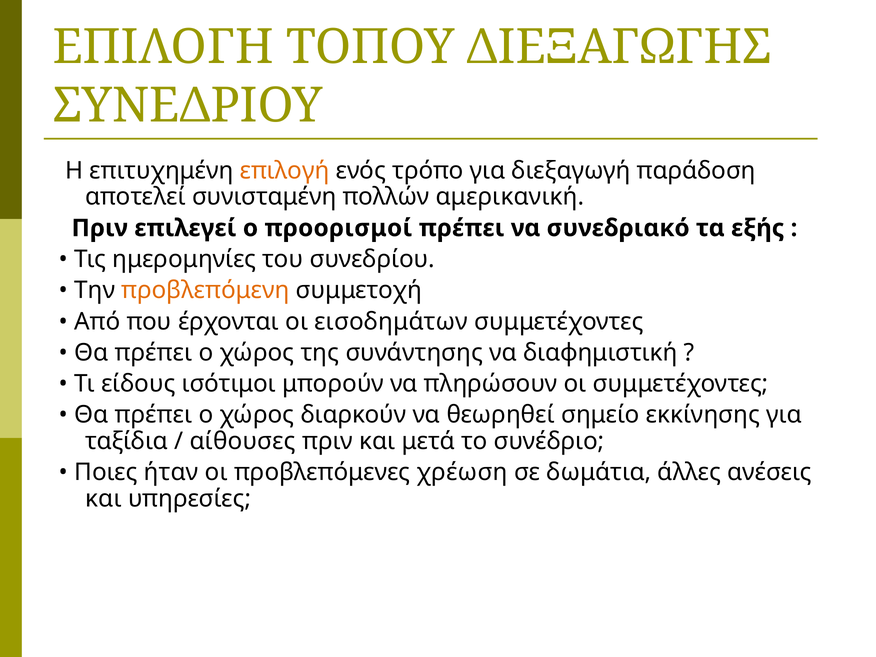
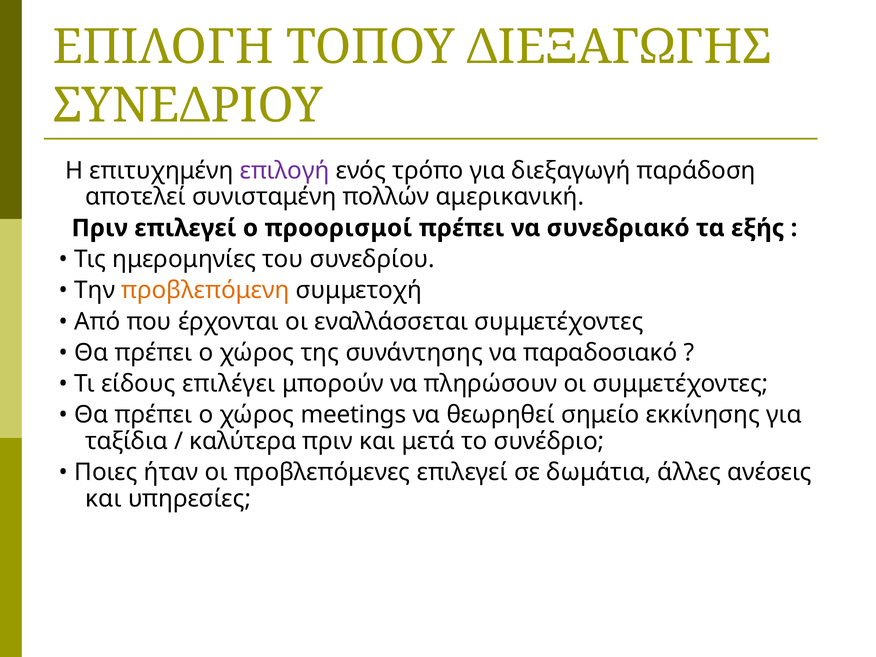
επιλογή colour: orange -> purple (285, 171)
εισοδημάτων: εισοδημάτων -> εναλλάσσεται (391, 322)
διαφημιστική: διαφημιστική -> παραδοσιακό (600, 353)
ισότιμοι: ισότιμοι -> επιλέγει (229, 384)
διαρκούν: διαρκούν -> meetings (354, 415)
αίθουσες: αίθουσες -> καλύτερα (243, 441)
προβλεπόμενες χρέωση: χρέωση -> επιλεγεί (462, 472)
